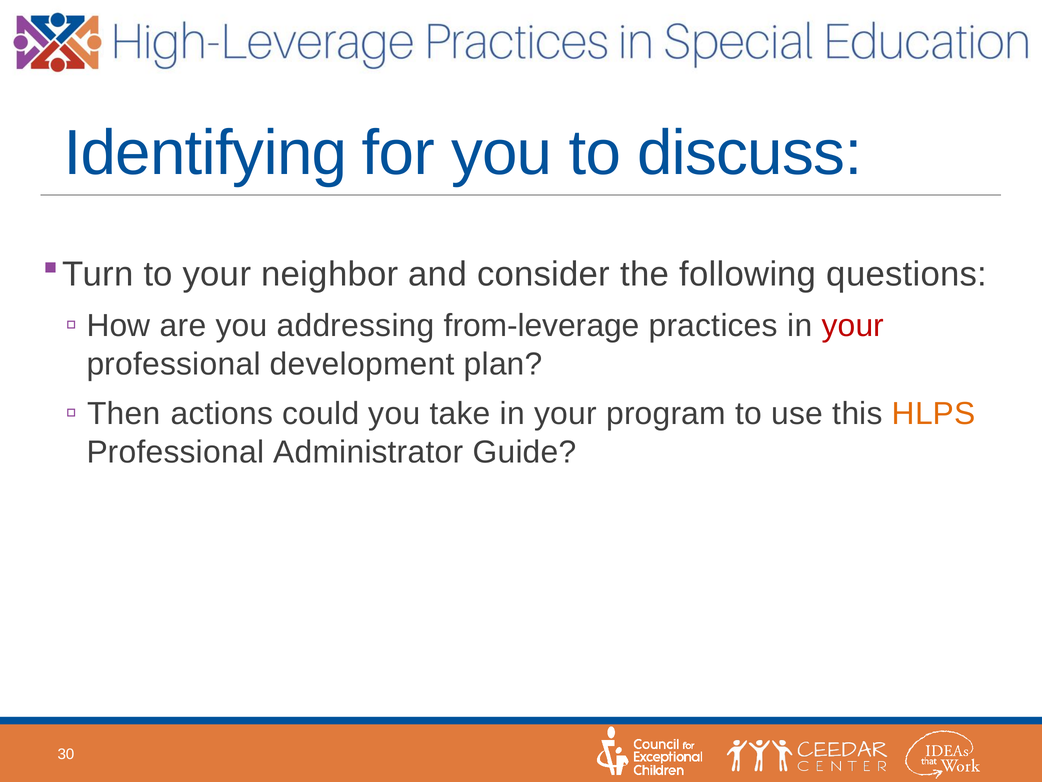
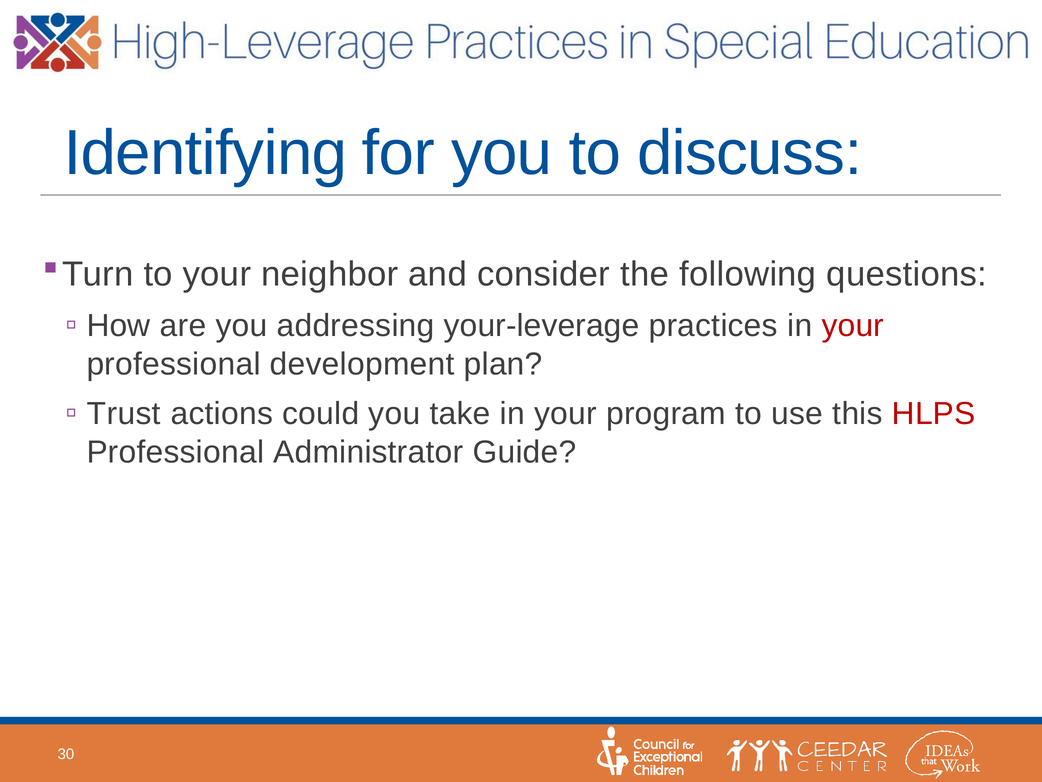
from-leverage: from-leverage -> your-leverage (542, 326)
Then: Then -> Trust (124, 414)
HLPS colour: orange -> red (934, 414)
